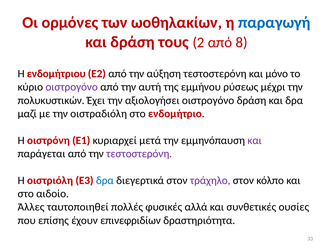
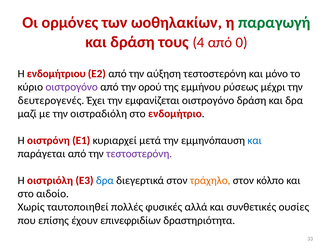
παραγωγή colour: blue -> green (274, 23)
2: 2 -> 4 (199, 42)
8: 8 -> 0 (242, 42)
αυτή: αυτή -> ορού (150, 87)
πολυκυστικών: πολυκυστικών -> δευτερογενές (51, 100)
αξιολογήσει: αξιολογήσει -> εμφανίζεται (152, 100)
και colour: purple -> blue (255, 140)
τράχηλο colour: purple -> orange (210, 180)
Άλλες: Άλλες -> Χωρίς (31, 207)
